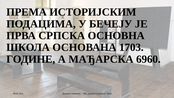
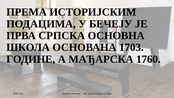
6960: 6960 -> 1760 (148, 59)
